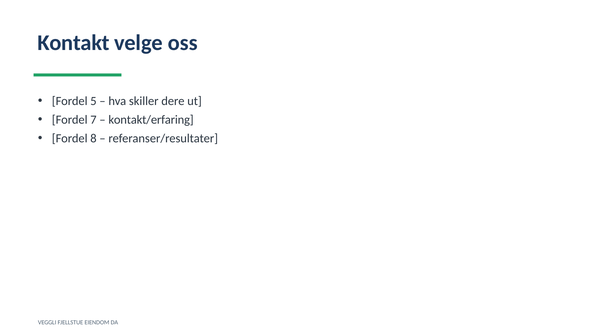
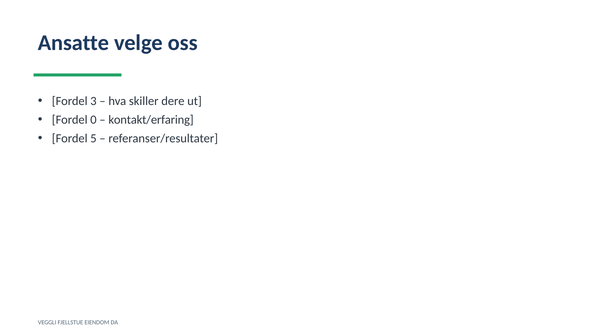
Kontakt: Kontakt -> Ansatte (74, 43)
5: 5 -> 3 (93, 101)
7: 7 -> 0 (93, 120)
8: 8 -> 5 (93, 138)
